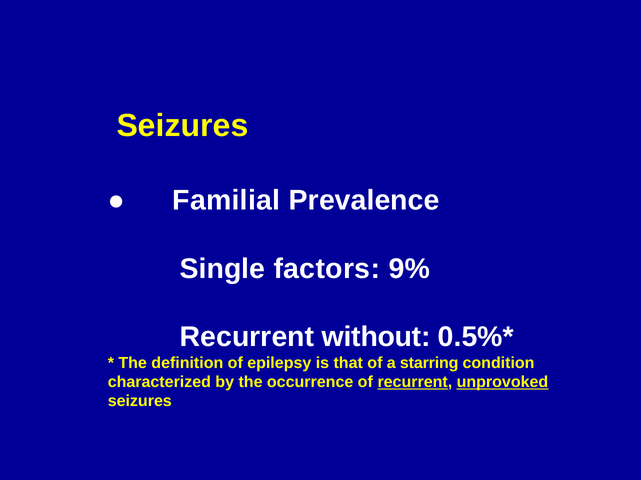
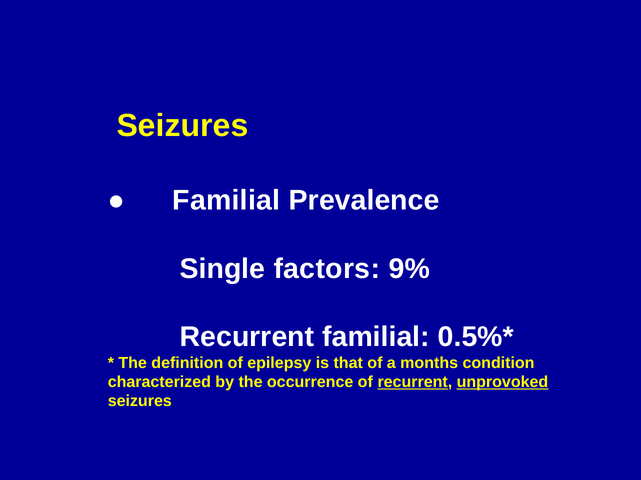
Recurrent without: without -> familial (376, 337)
starring: starring -> months (429, 363)
